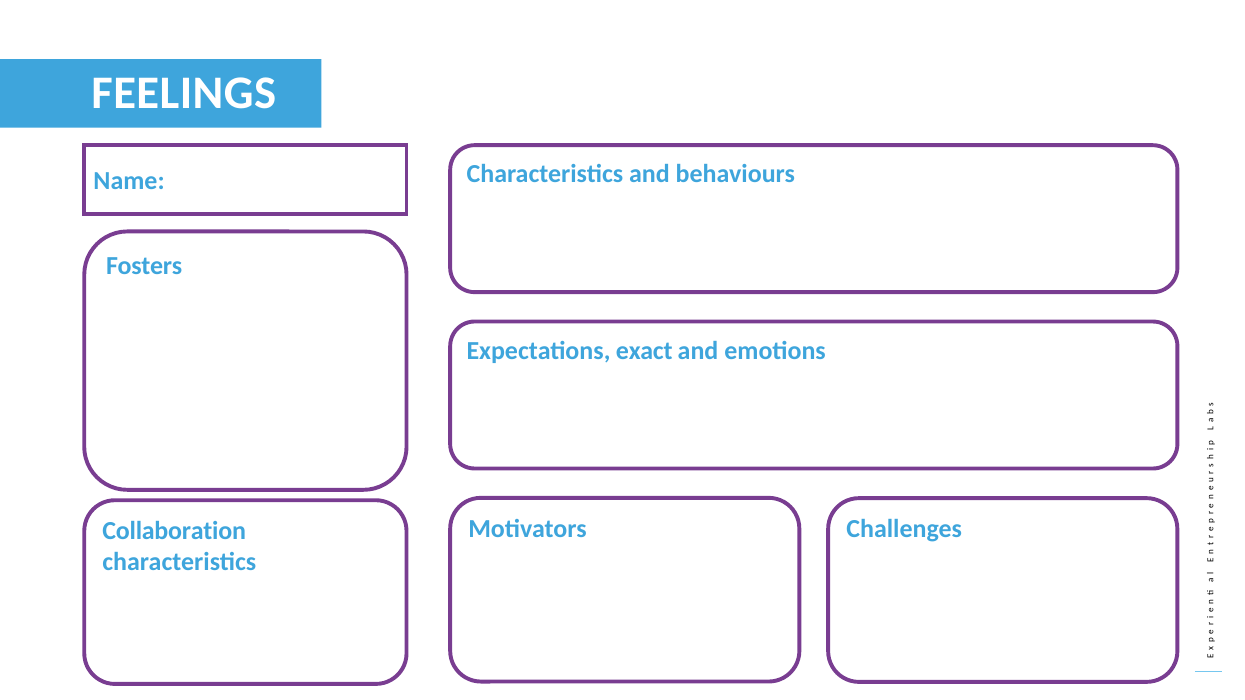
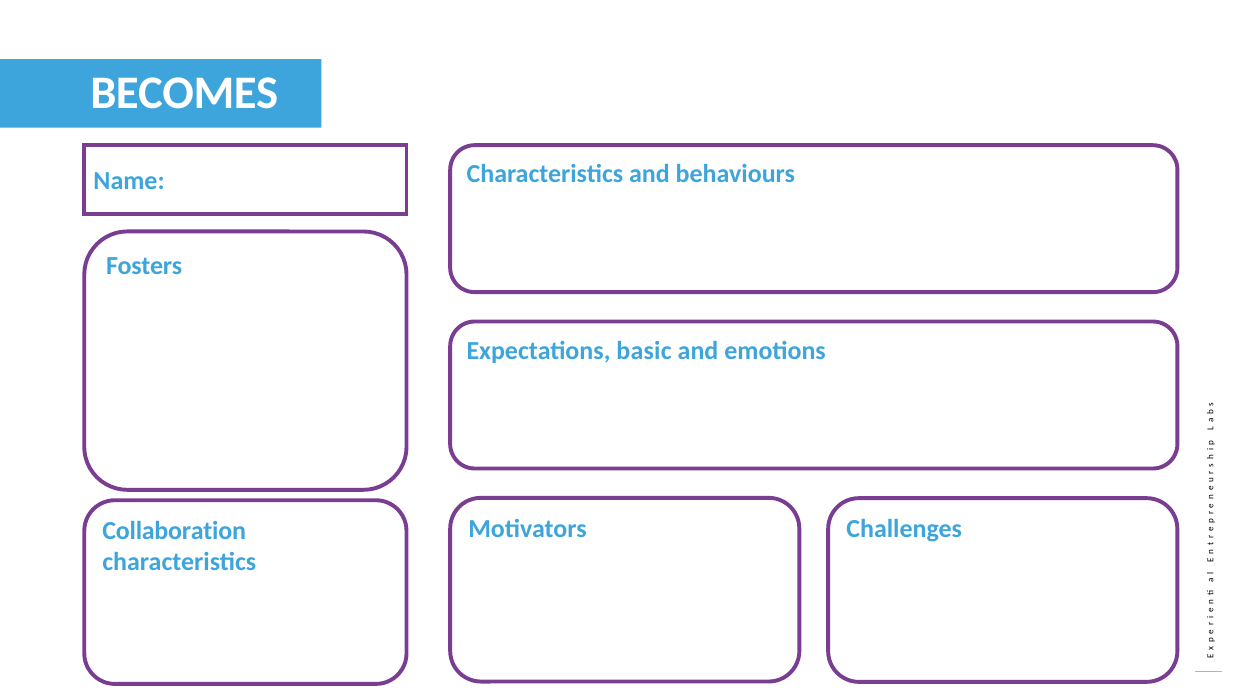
FEELINGS: FEELINGS -> BECOMES (184, 93)
exact: exact -> basic (644, 351)
